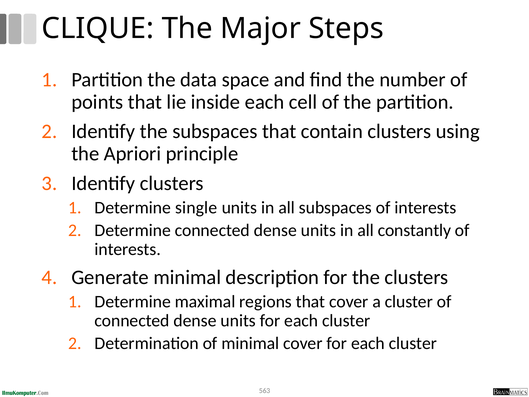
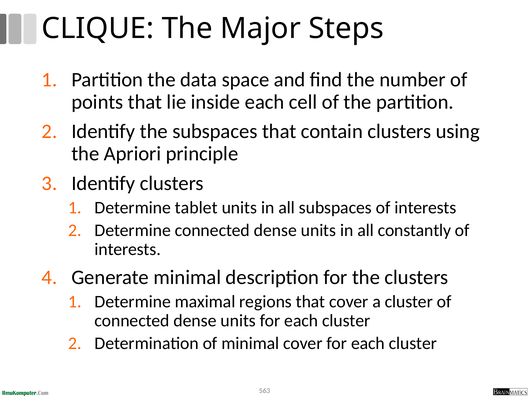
single: single -> tablet (196, 207)
